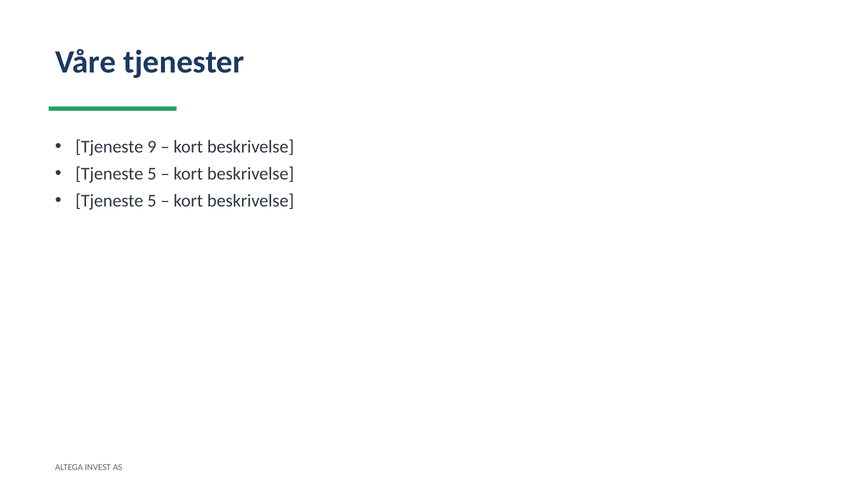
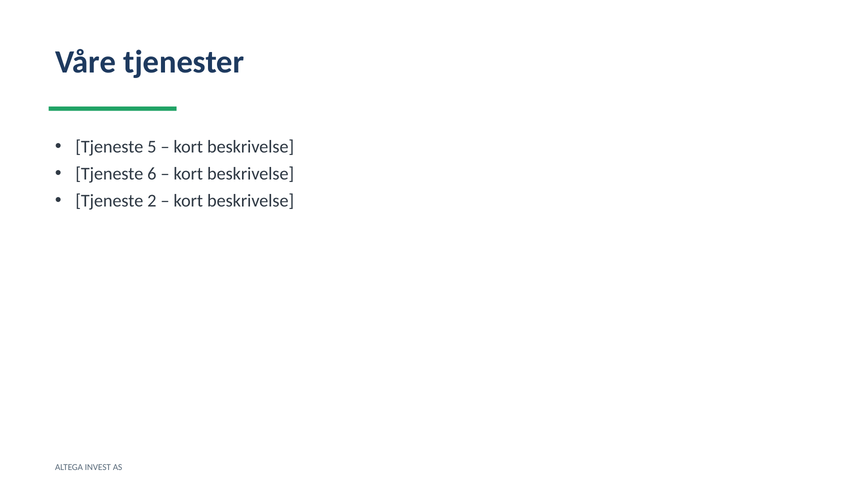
9: 9 -> 5 (152, 147)
5: 5 -> 6 (152, 174)
5: 5 -> 2 (152, 201)
